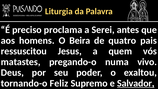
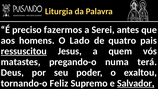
proclama: proclama -> fazermos (63, 30)
Beira: Beira -> Lado (80, 40)
ressuscitou underline: none -> present (24, 51)
vivo: vivo -> terá (147, 62)
